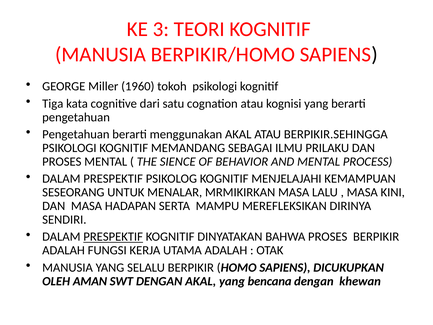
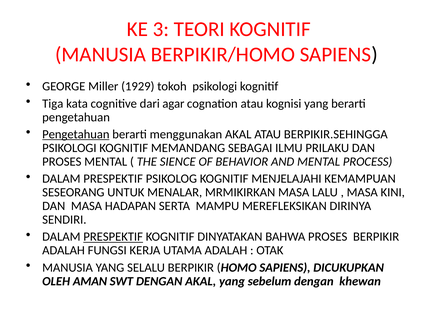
1960: 1960 -> 1929 (138, 86)
satu: satu -> agar (173, 104)
Pengetahuan underline: none -> present (76, 134)
bencana: bencana -> sebelum (270, 281)
